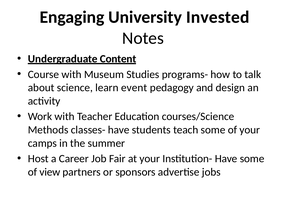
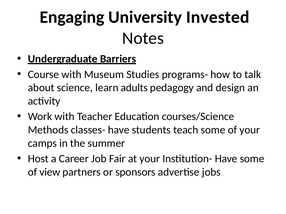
Content: Content -> Barriers (118, 59)
event: event -> adults (134, 88)
